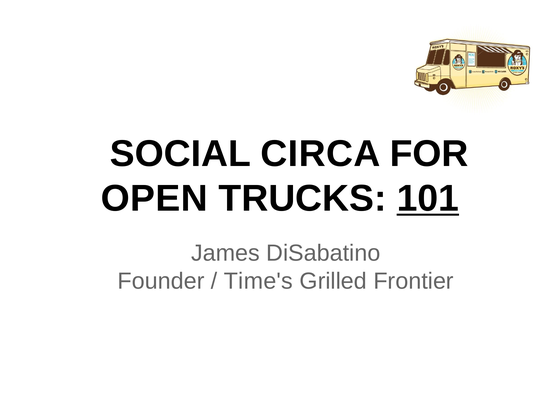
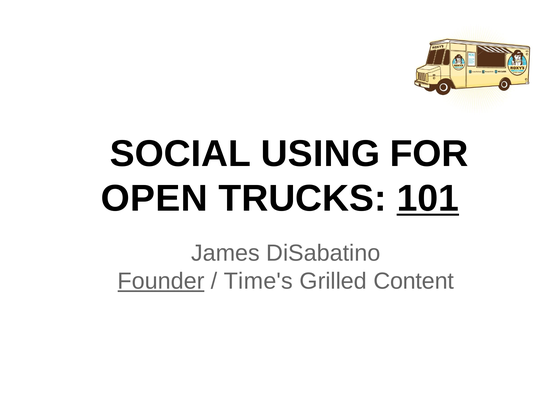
CIRCA: CIRCA -> USING (320, 154)
Founder underline: none -> present (161, 281)
Frontier: Frontier -> Content (414, 281)
